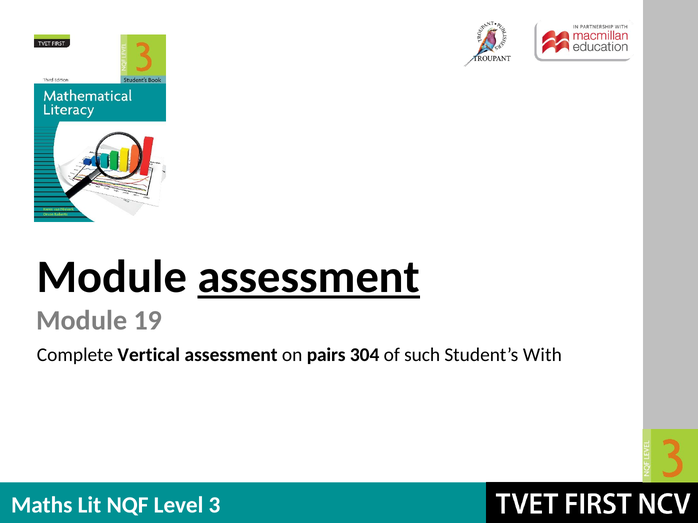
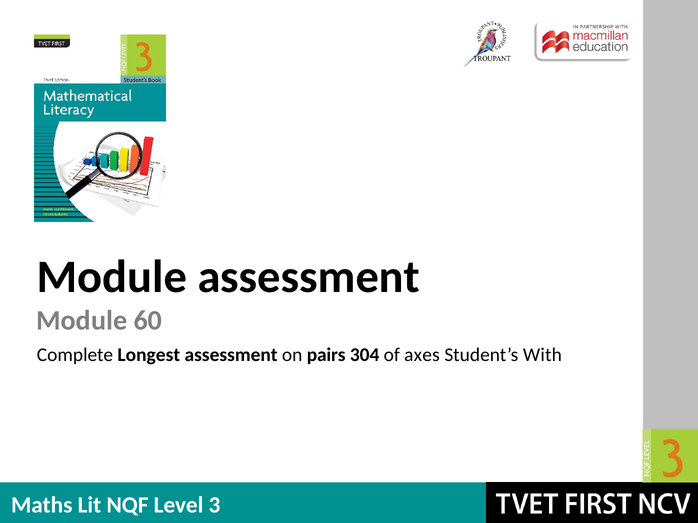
assessment underline: present -> none (309, 277)
19: 19 -> 60 (148, 321)
Vertical: Vertical -> Longest (149, 355)
such: such -> axes (422, 355)
